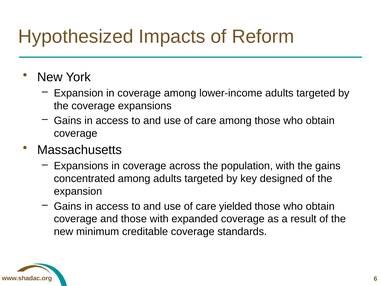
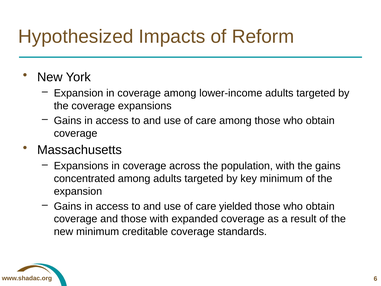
key designed: designed -> minimum (281, 179)
